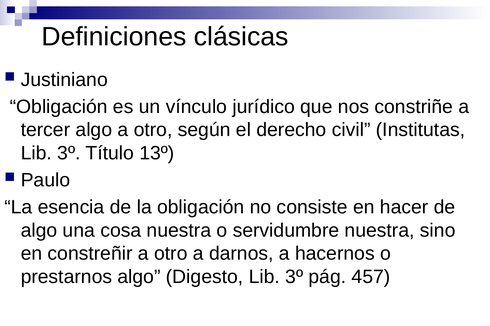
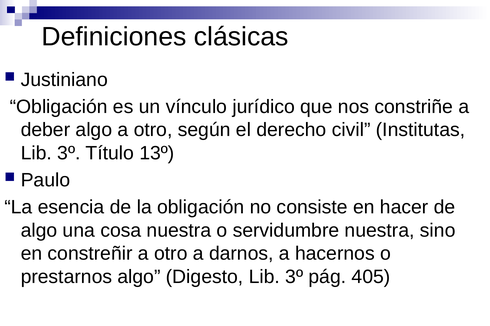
tercer: tercer -> deber (45, 130)
457: 457 -> 405 (371, 277)
